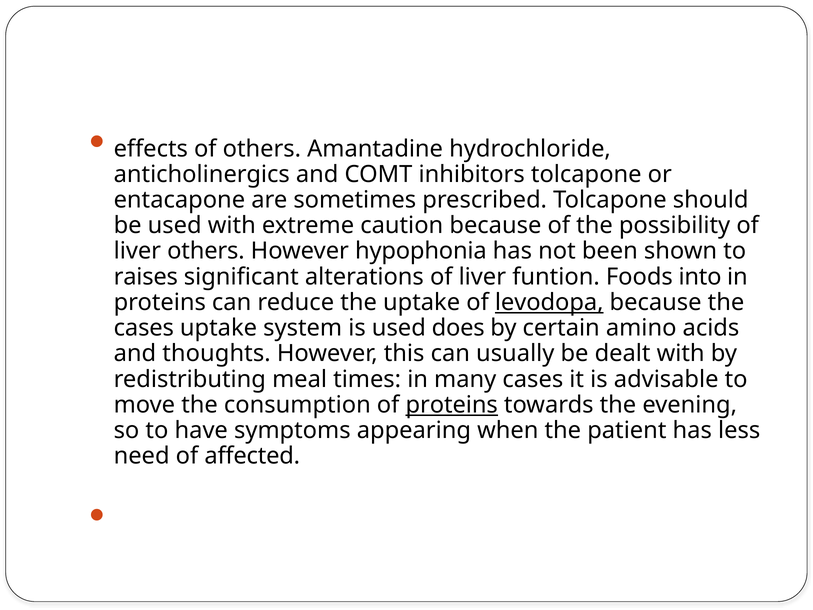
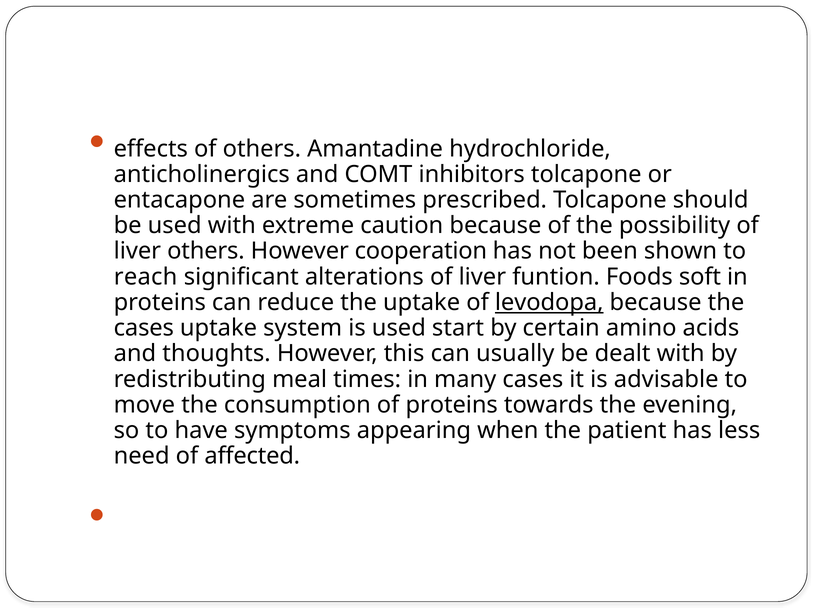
hypophonia: hypophonia -> cooperation (421, 251)
raises: raises -> reach (146, 277)
into: into -> soft (700, 277)
does: does -> start (458, 328)
proteins underline: present -> none (452, 405)
